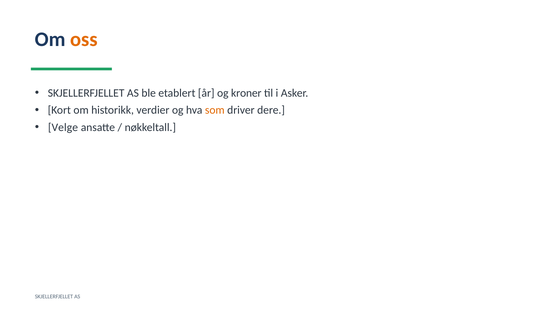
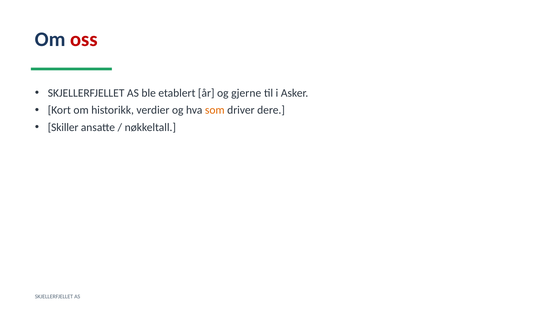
oss colour: orange -> red (84, 39)
kroner: kroner -> gjerne (246, 93)
Velge: Velge -> Skiller (63, 127)
